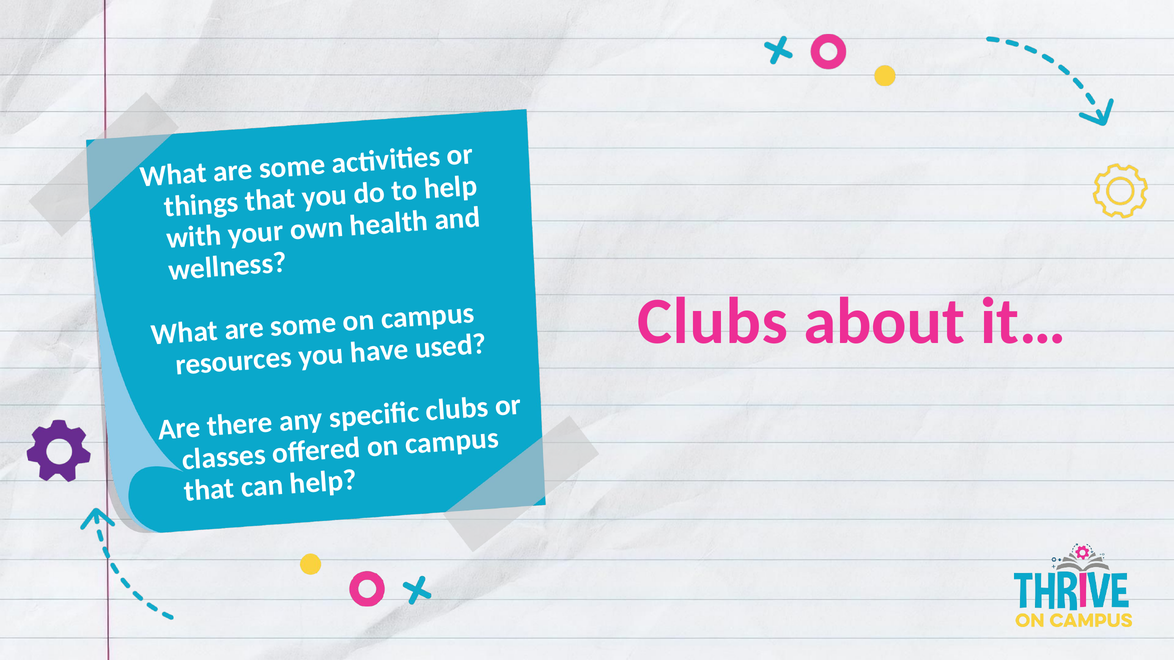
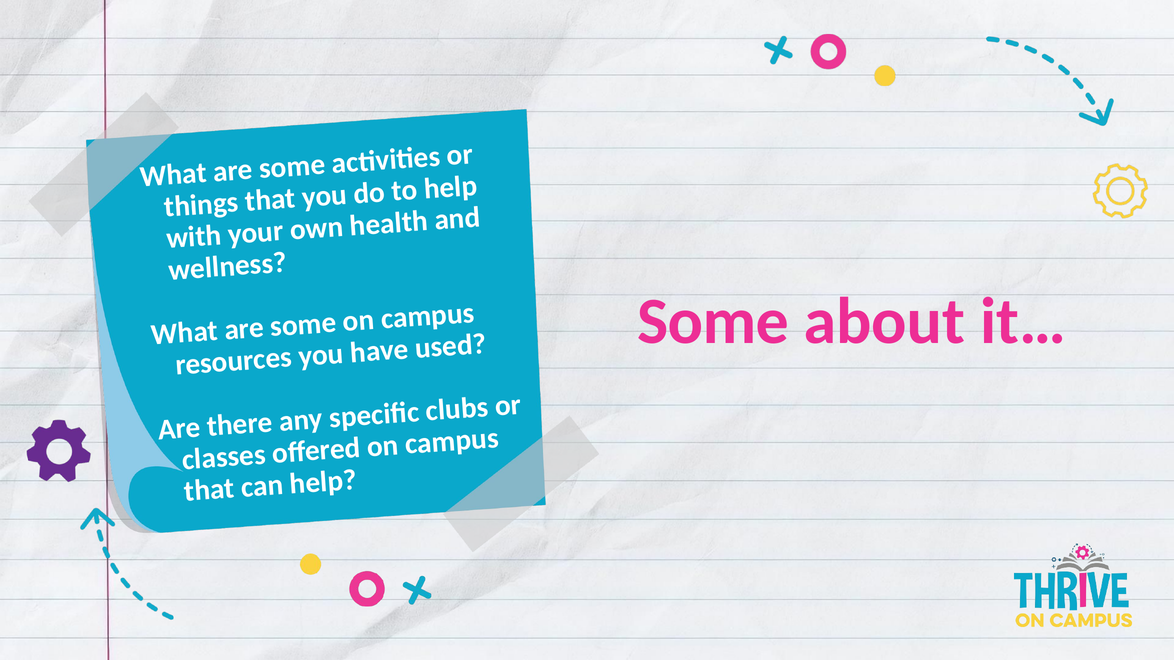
Clubs: Clubs -> Some (713, 322)
